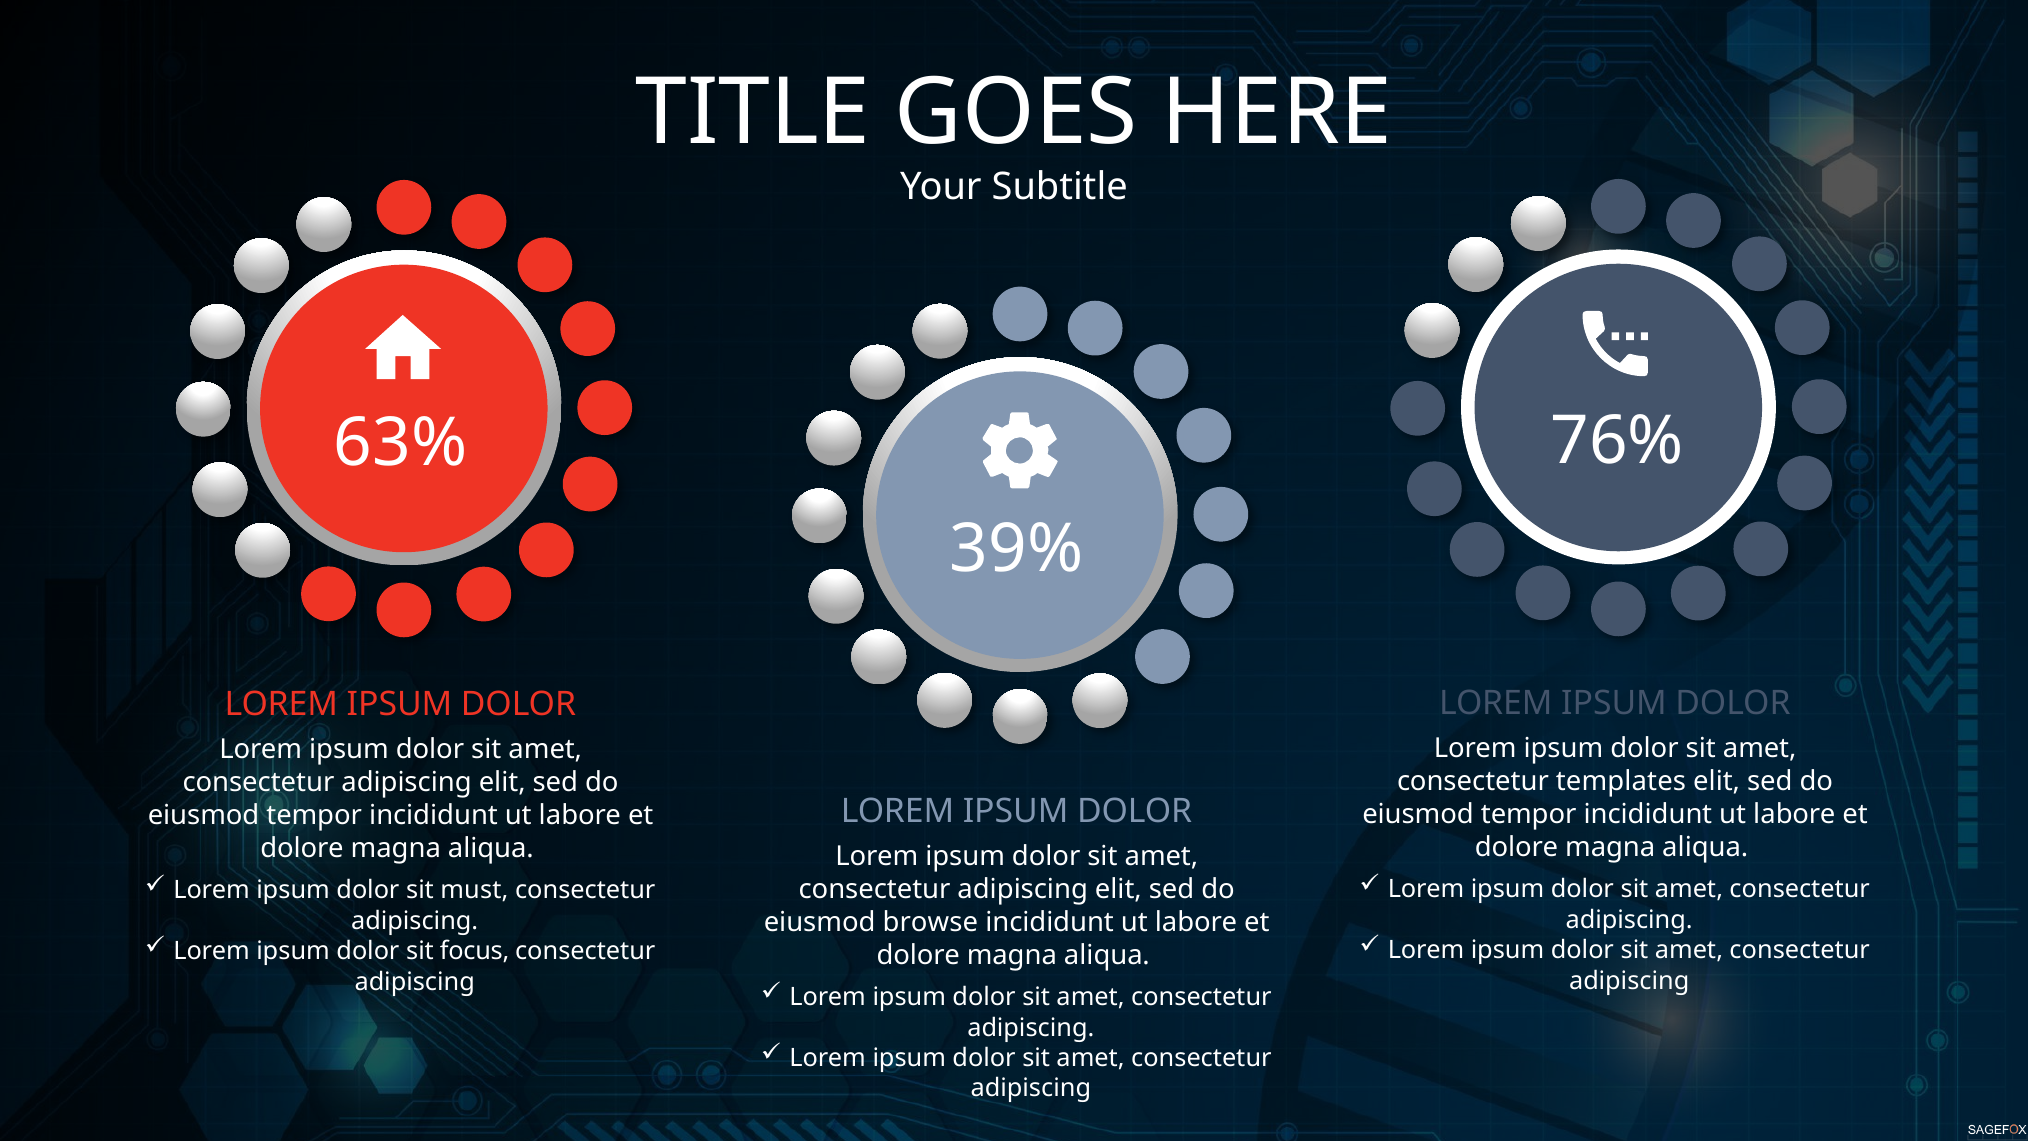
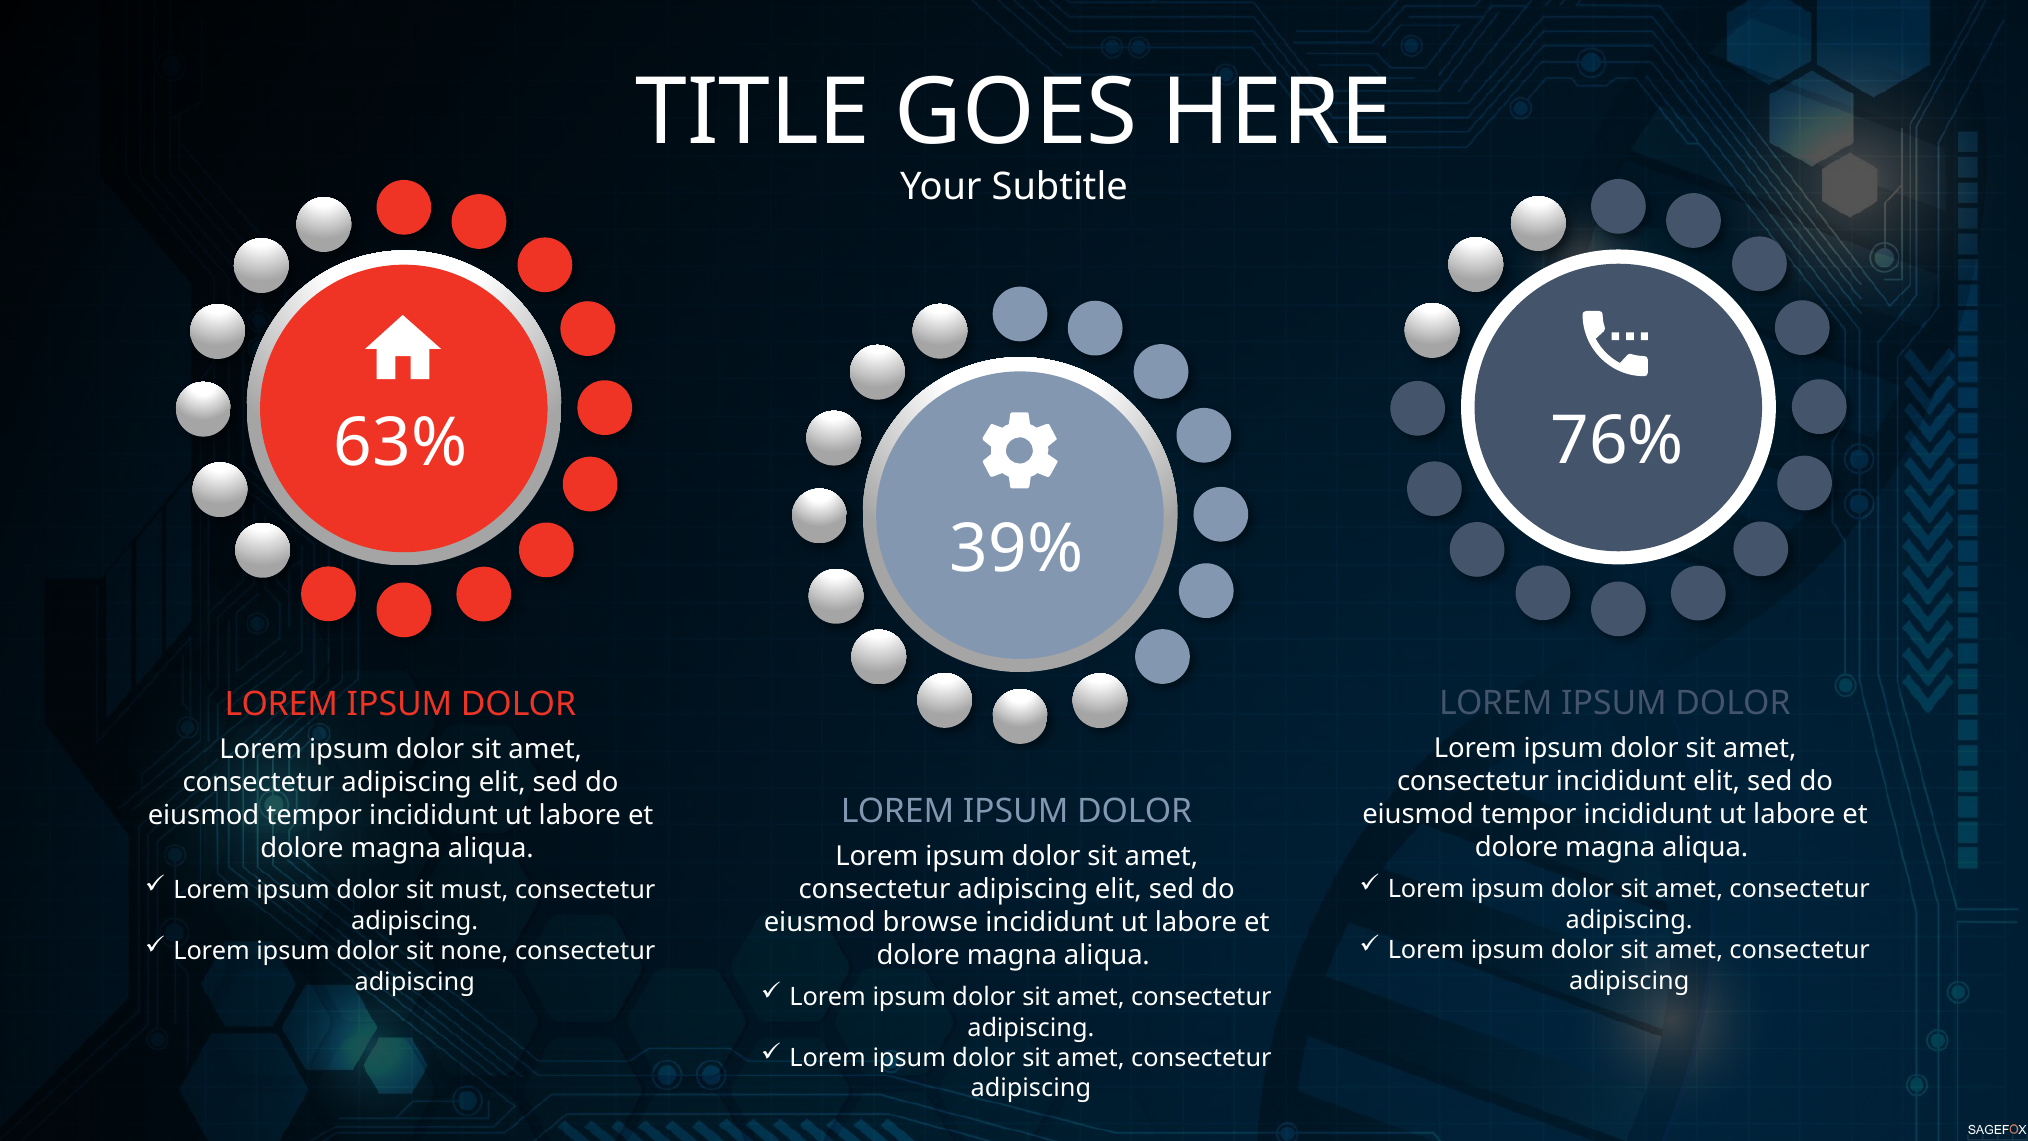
consectetur templates: templates -> incididunt (1621, 782)
focus: focus -> none (474, 951)
